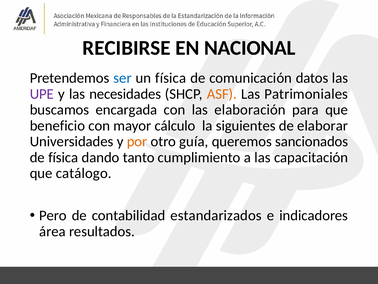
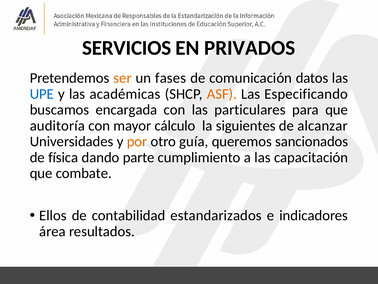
RECIBIRSE: RECIBIRSE -> SERVICIOS (127, 48)
NACIONAL: NACIONAL -> PRIVADOS (250, 48)
ser colour: blue -> orange (123, 78)
un física: física -> fases (171, 78)
UPE colour: purple -> blue (42, 94)
necesidades: necesidades -> académicas (125, 94)
Patrimoniales: Patrimoniales -> Especificando (306, 94)
elaboración: elaboración -> particulares (250, 110)
beneficio: beneficio -> auditoría (57, 125)
elaborar: elaborar -> alcanzar (323, 125)
tanto: tanto -> parte (139, 157)
catálogo: catálogo -> combate (84, 173)
Pero: Pero -> Ellos (53, 215)
